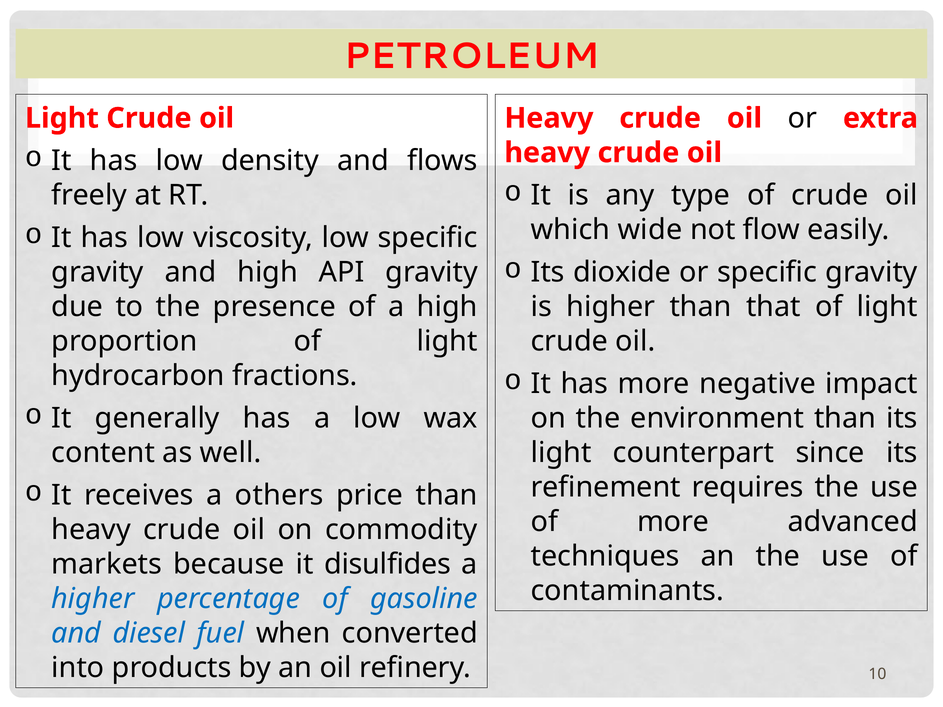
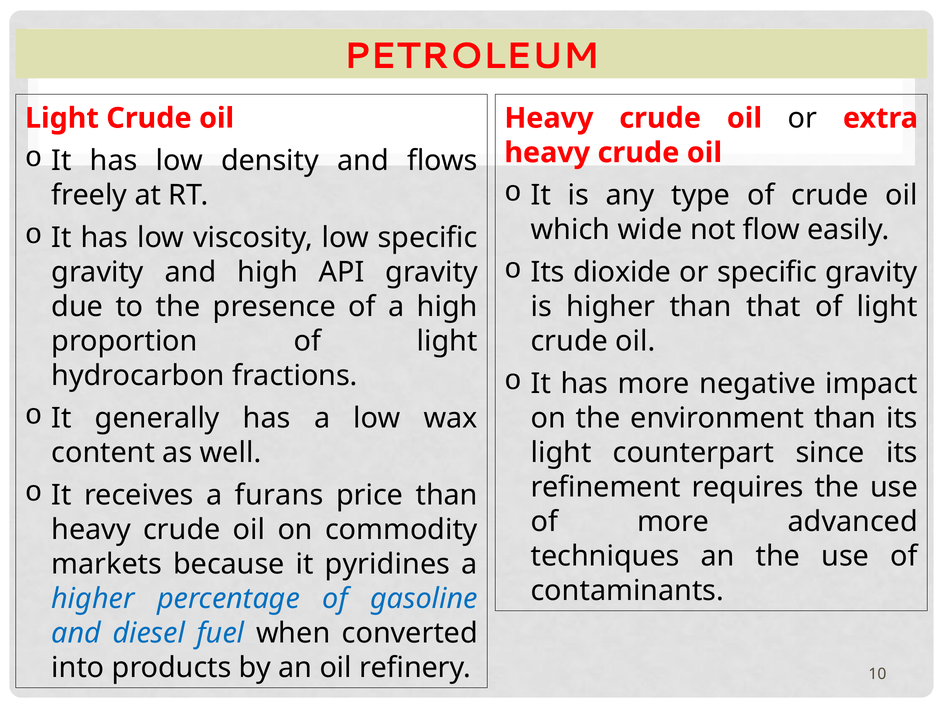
others: others -> furans (279, 495)
disulfides: disulfides -> pyridines (388, 564)
